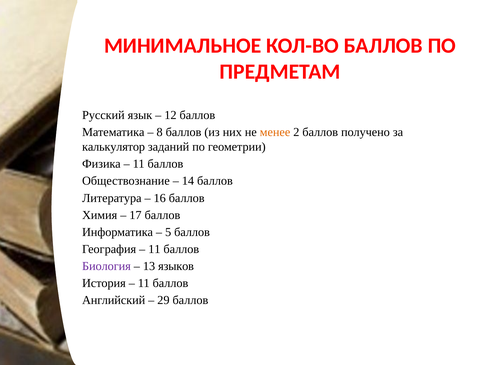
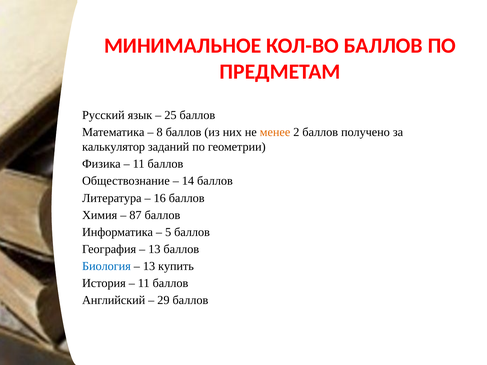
12: 12 -> 25 (170, 115)
17: 17 -> 87 (135, 215)
11: 11 -> 13 (154, 249)
Биология colour: purple -> blue (106, 266)
языков: языков -> купить (176, 266)
